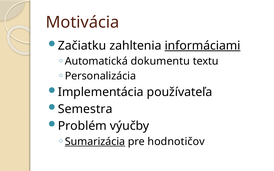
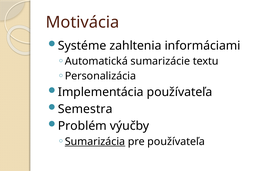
Začiatku: Začiatku -> Systéme (82, 46)
informáciami underline: present -> none (203, 46)
dokumentu: dokumentu -> sumarizácie (160, 61)
pre hodnotičov: hodnotičov -> používateľa (176, 142)
